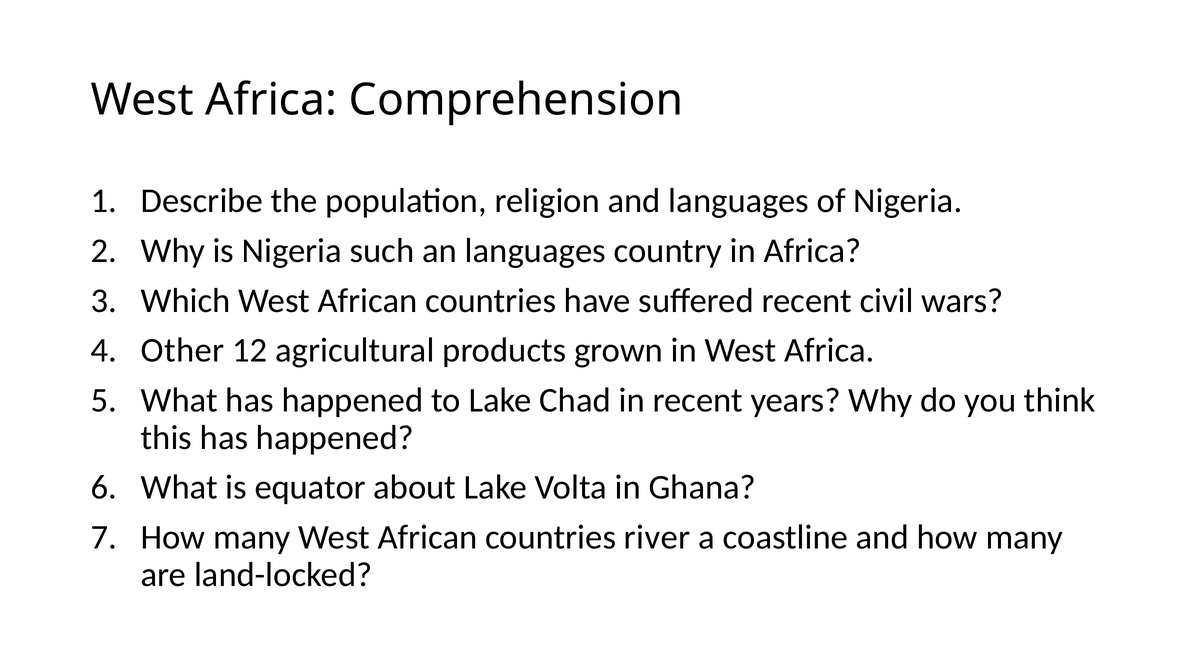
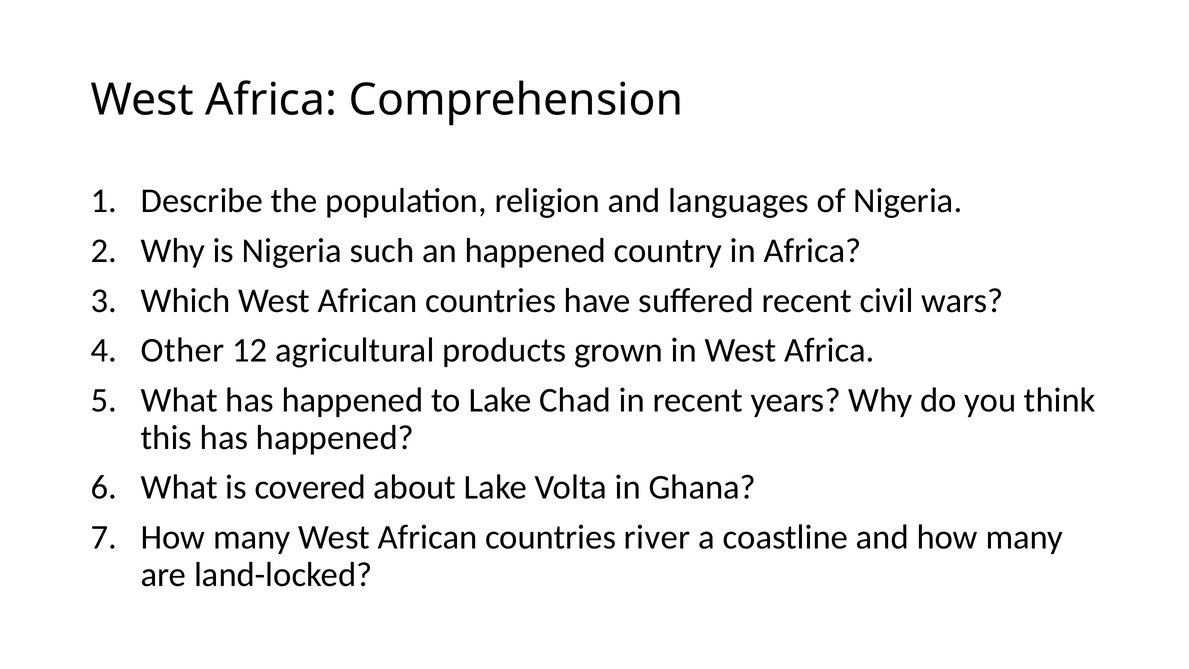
an languages: languages -> happened (535, 251)
equator: equator -> covered (310, 487)
